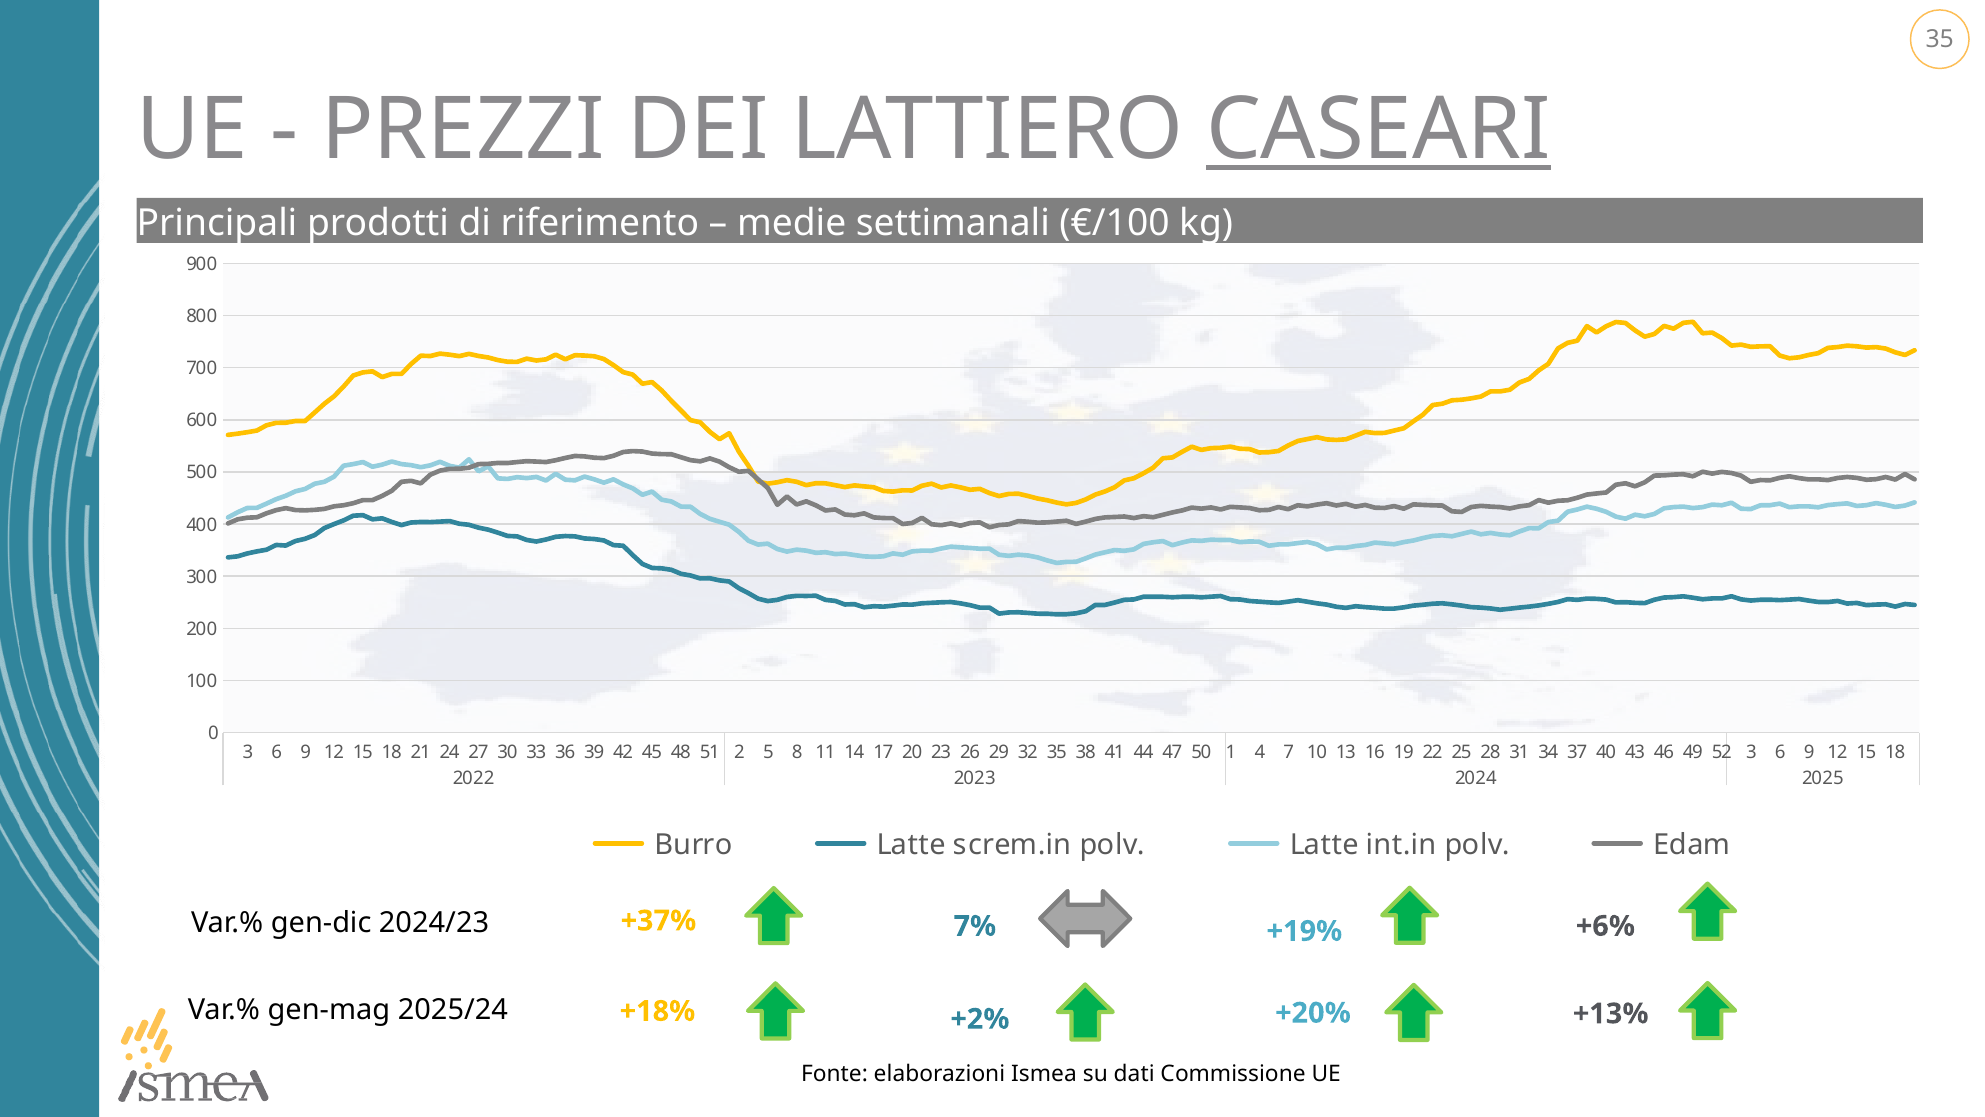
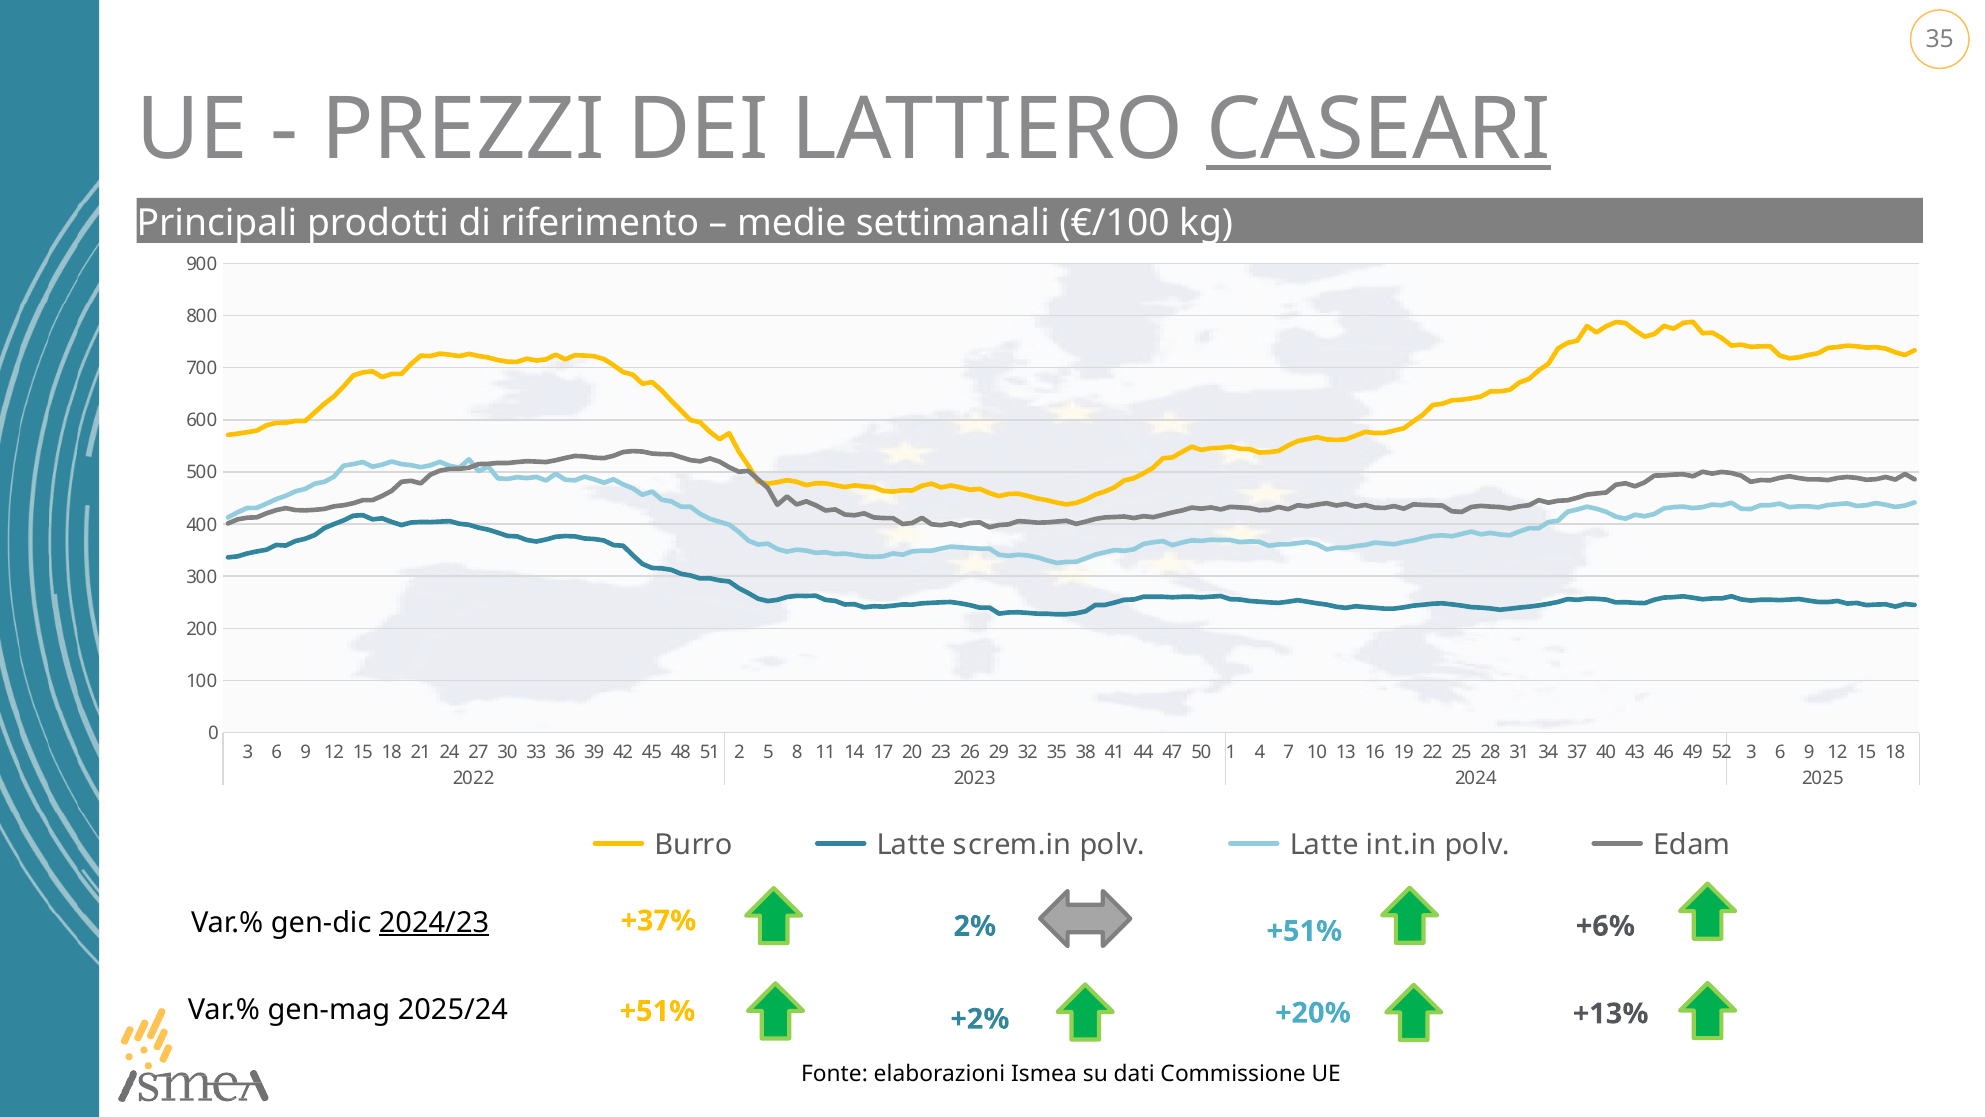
2024/23 underline: none -> present (434, 922)
7%: 7% -> 2% (975, 926)
+19%: +19% -> +51% (1304, 931)
+18%: +18% -> +51% (657, 1011)
